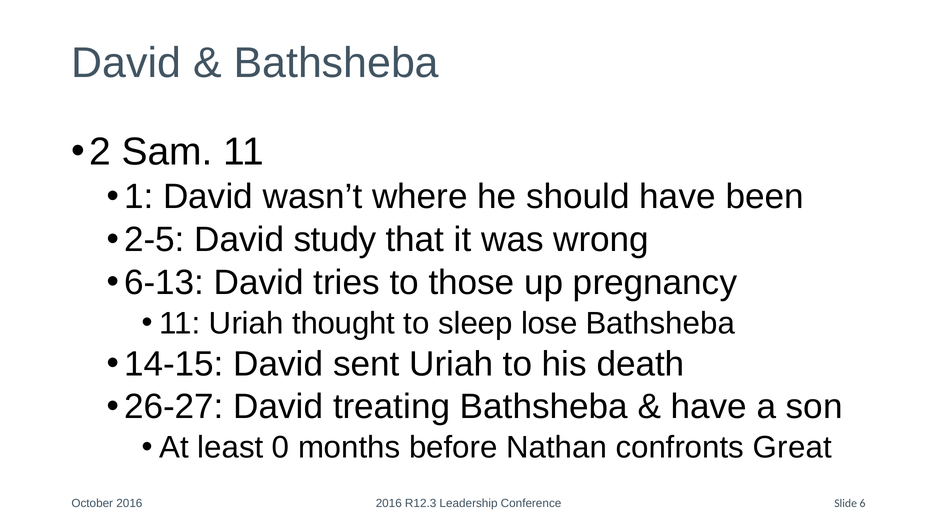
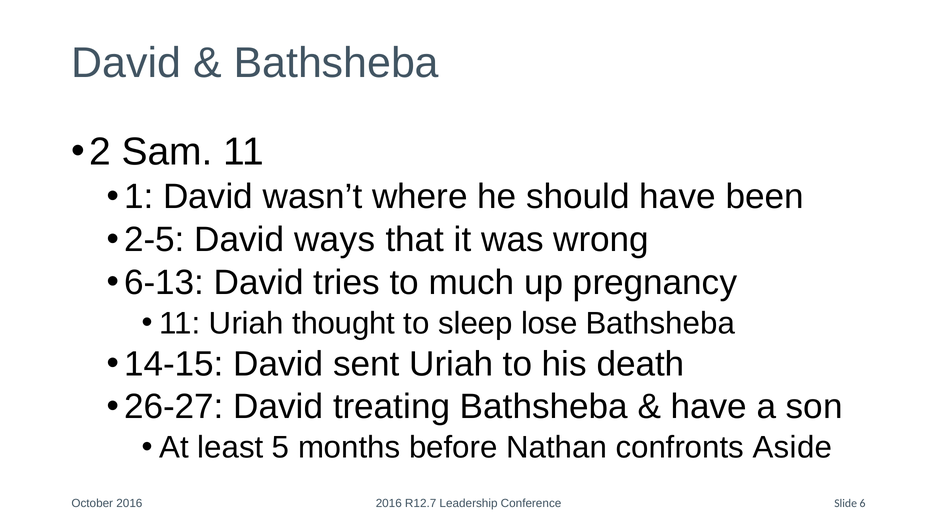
study: study -> ways (335, 240)
those: those -> much (471, 283)
0: 0 -> 5 (281, 448)
Great: Great -> Aside (792, 448)
R12.3: R12.3 -> R12.7 (421, 503)
